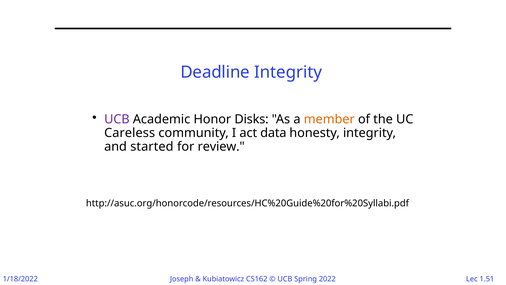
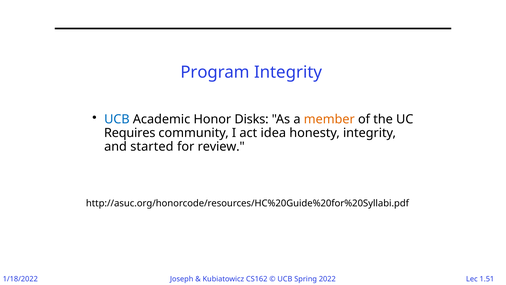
Deadline: Deadline -> Program (215, 72)
UCB colour: purple -> blue (117, 119)
Careless: Careless -> Requires (130, 133)
data: data -> idea (273, 133)
